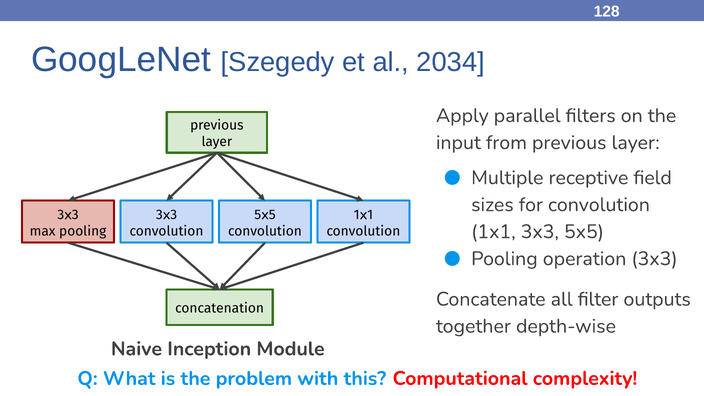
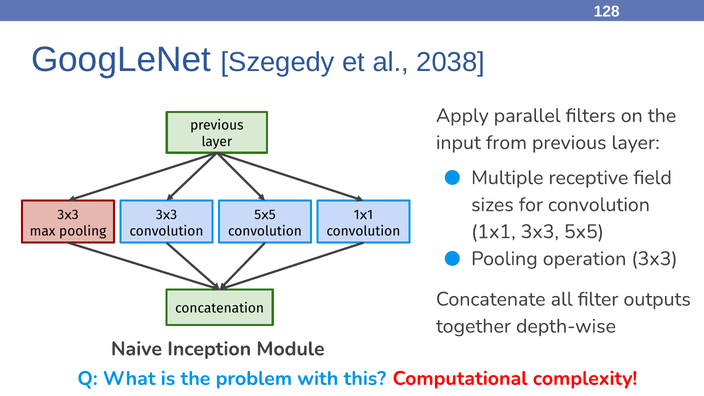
2034: 2034 -> 2038 (451, 62)
